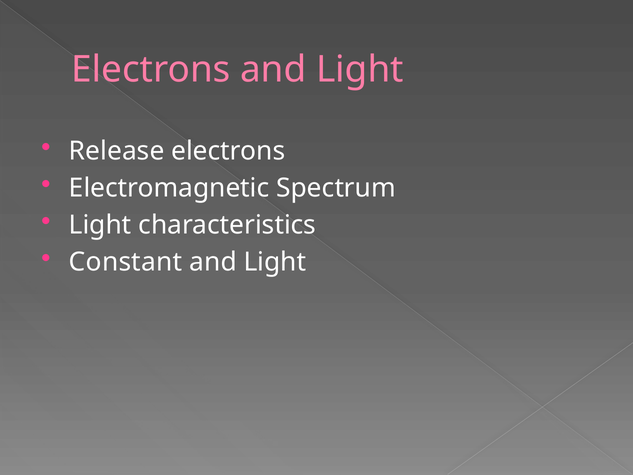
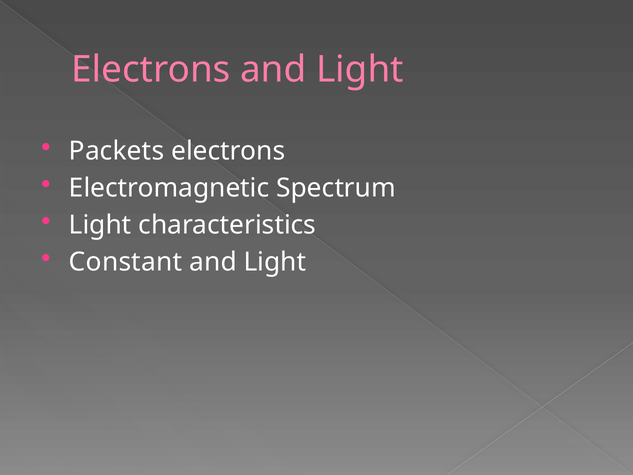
Release: Release -> Packets (117, 151)
